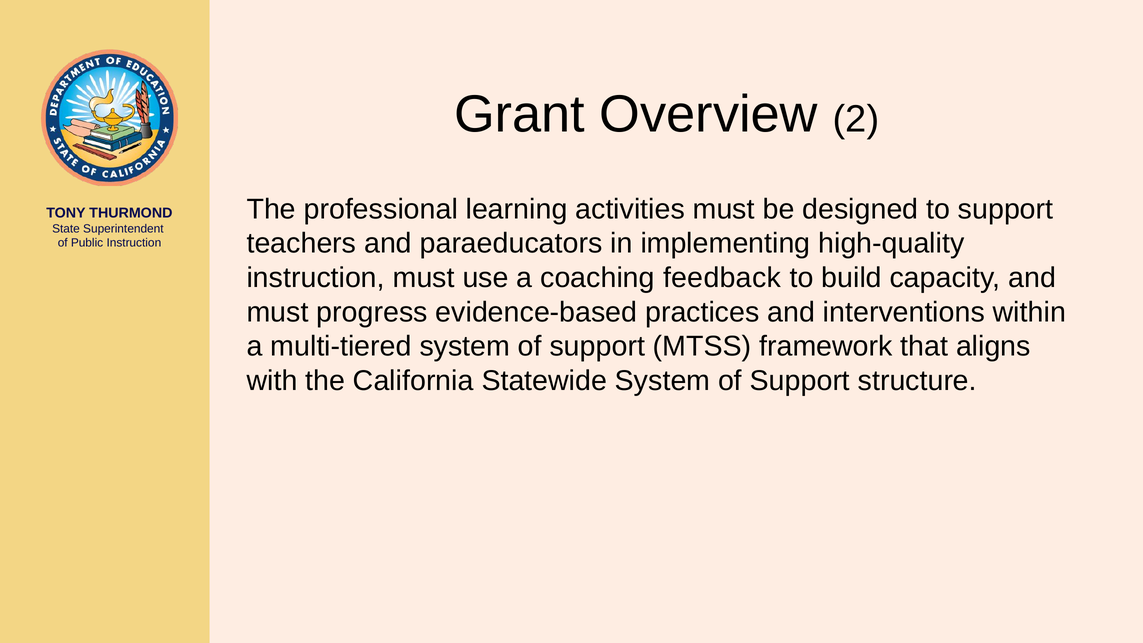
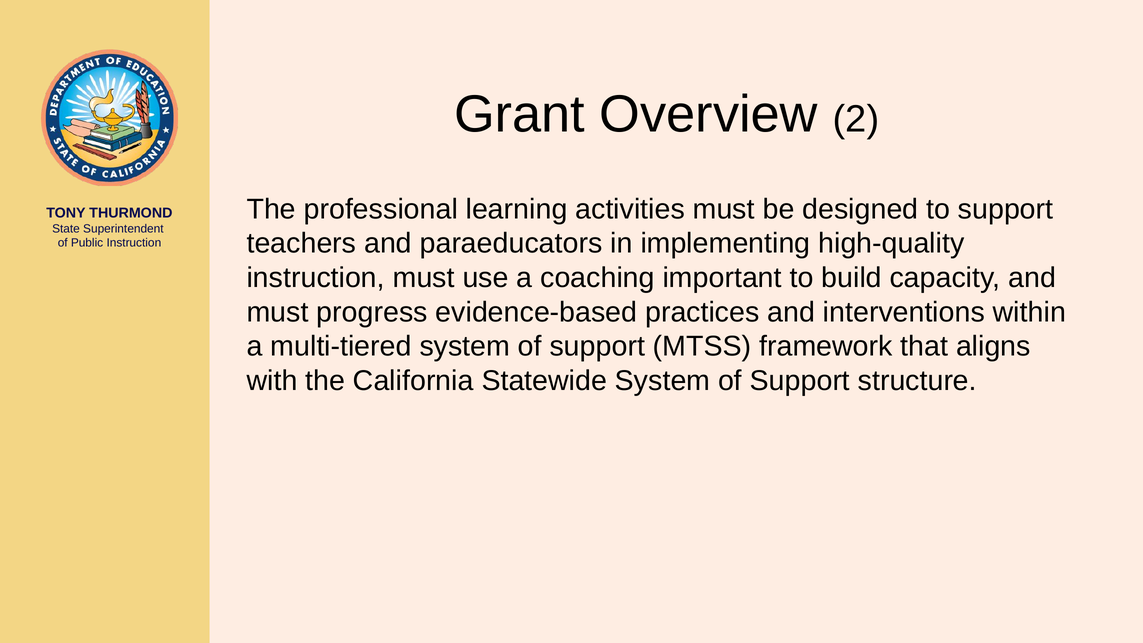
feedback: feedback -> important (722, 278)
